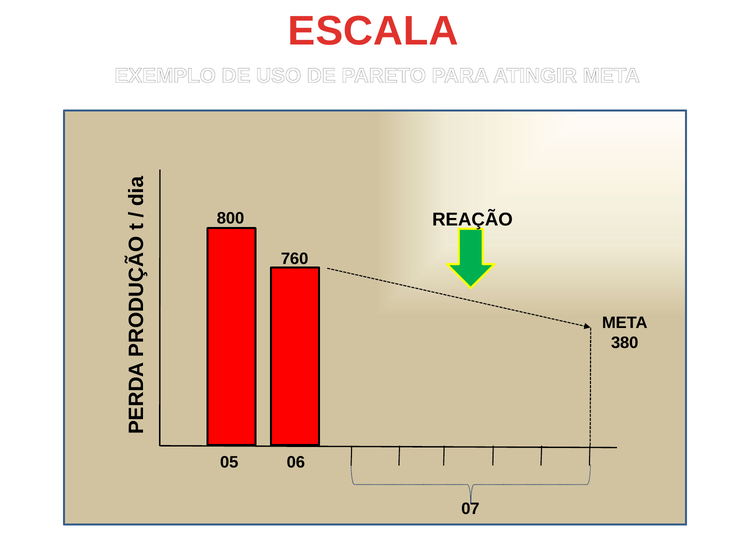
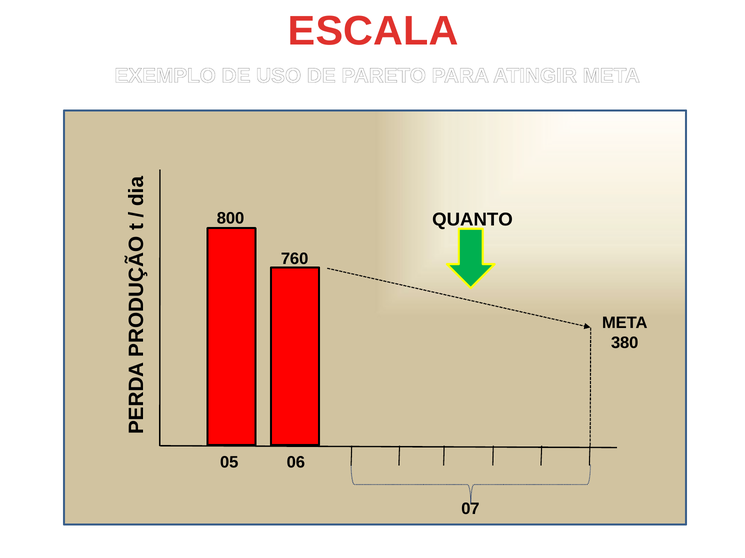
REAÇÃO: REAÇÃO -> QUANTO (472, 220)
